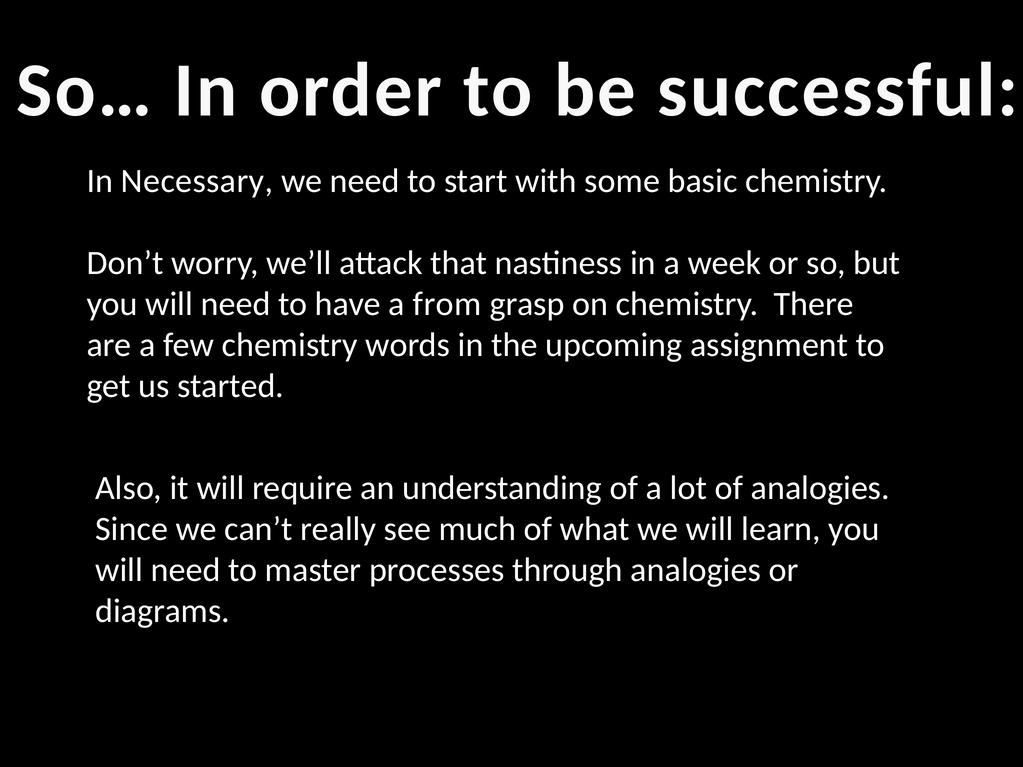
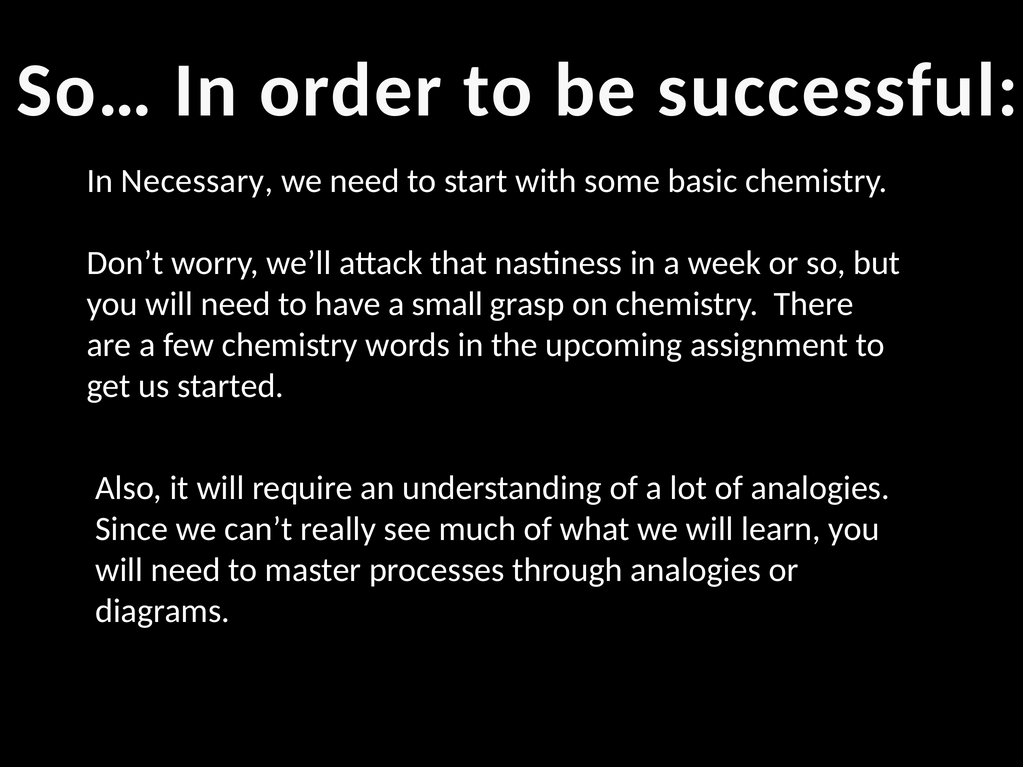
from: from -> small (447, 304)
